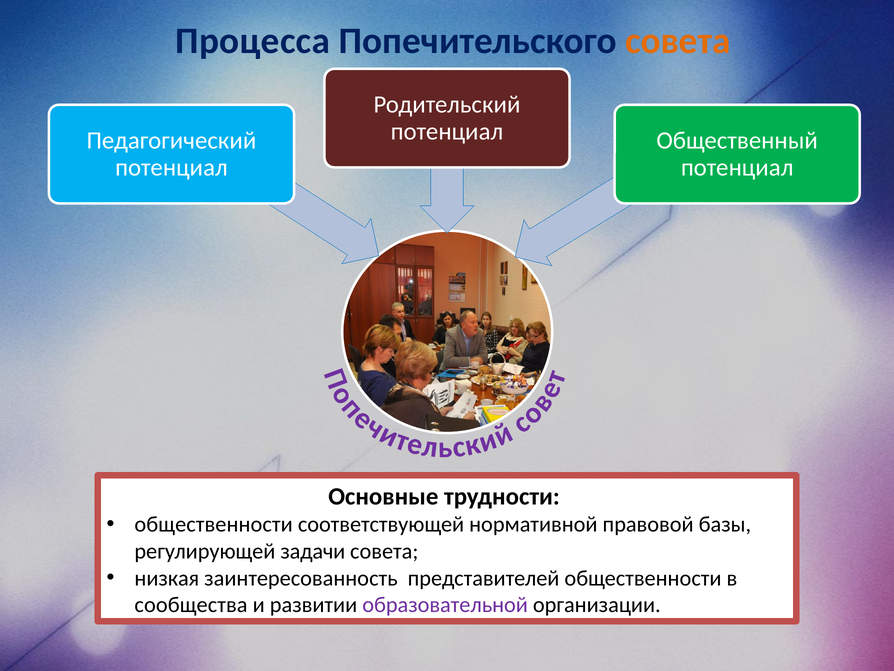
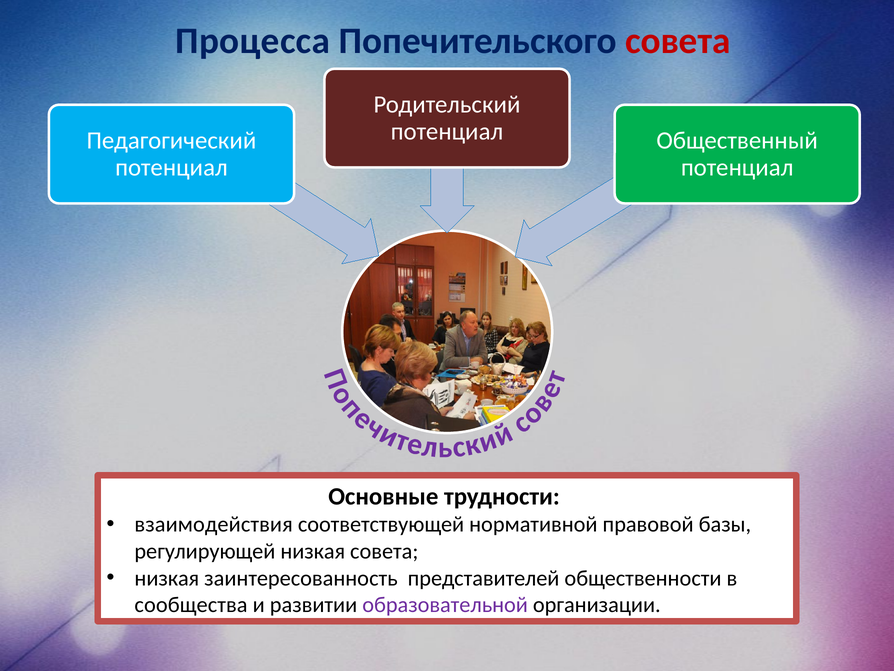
совета colour: orange -> red (678, 41)
общественности: общественности -> взаимодействия (214, 524)
регулирующей задачи: задачи -> низкая (313, 551)
